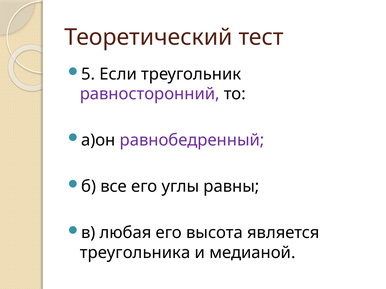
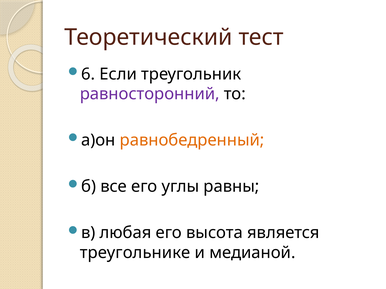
5: 5 -> 6 (88, 74)
равнобедренный colour: purple -> orange (192, 140)
треугольника: треугольника -> треугольнике (135, 253)
